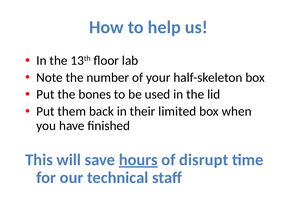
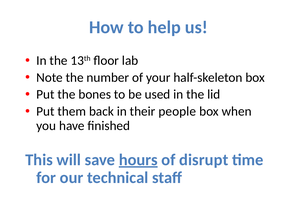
limited: limited -> people (177, 111)
